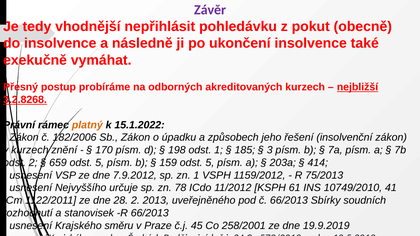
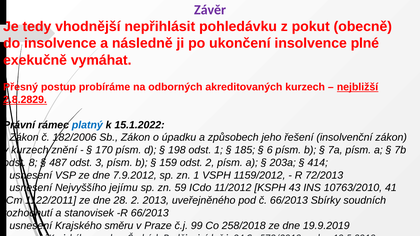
také: také -> plné (365, 43)
3.2.8268: 3.2.8268 -> 2.8.2829 (25, 100)
platný colour: orange -> blue (87, 125)
3: 3 -> 6 (270, 150)
odst 2: 2 -> 8 (33, 163)
659: 659 -> 487 (58, 163)
5: 5 -> 3 (100, 163)
159 odst 5: 5 -> 2 (210, 163)
75/2013: 75/2013 -> 72/2013 (324, 175)
určuje: určuje -> jejímu (124, 188)
78: 78 -> 59 (180, 188)
61: 61 -> 43 (295, 188)
10749/2010: 10749/2010 -> 10763/2010 (353, 188)
45: 45 -> 99 (197, 226)
258/2001: 258/2001 -> 258/2018 (244, 226)
